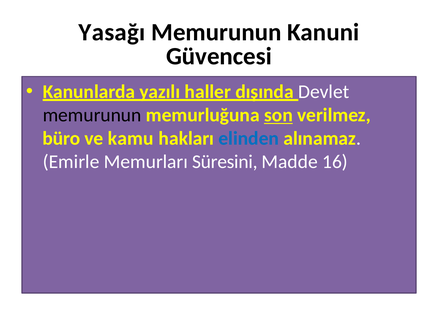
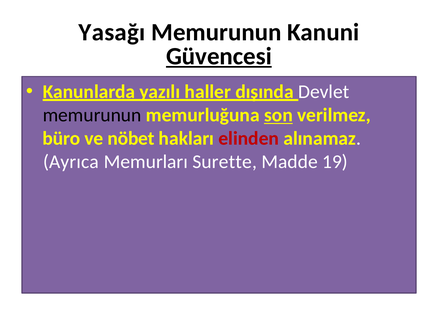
Güvencesi underline: none -> present (219, 56)
kamu: kamu -> nöbet (131, 139)
elinden colour: blue -> red (249, 139)
Emirle: Emirle -> Ayrıca (71, 162)
Süresini: Süresini -> Surette (225, 162)
16: 16 -> 19 (335, 162)
